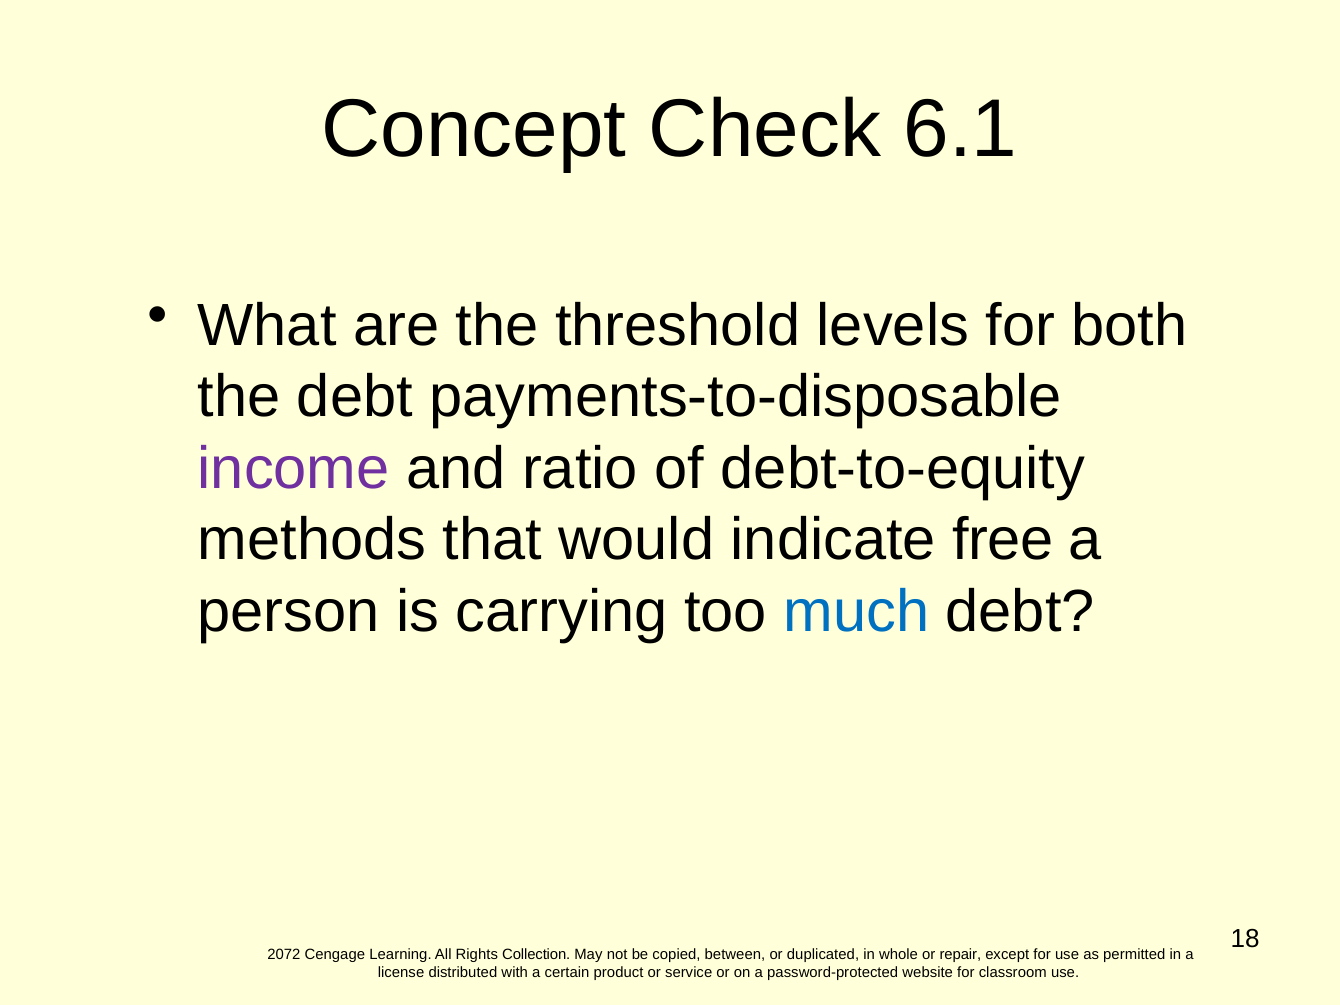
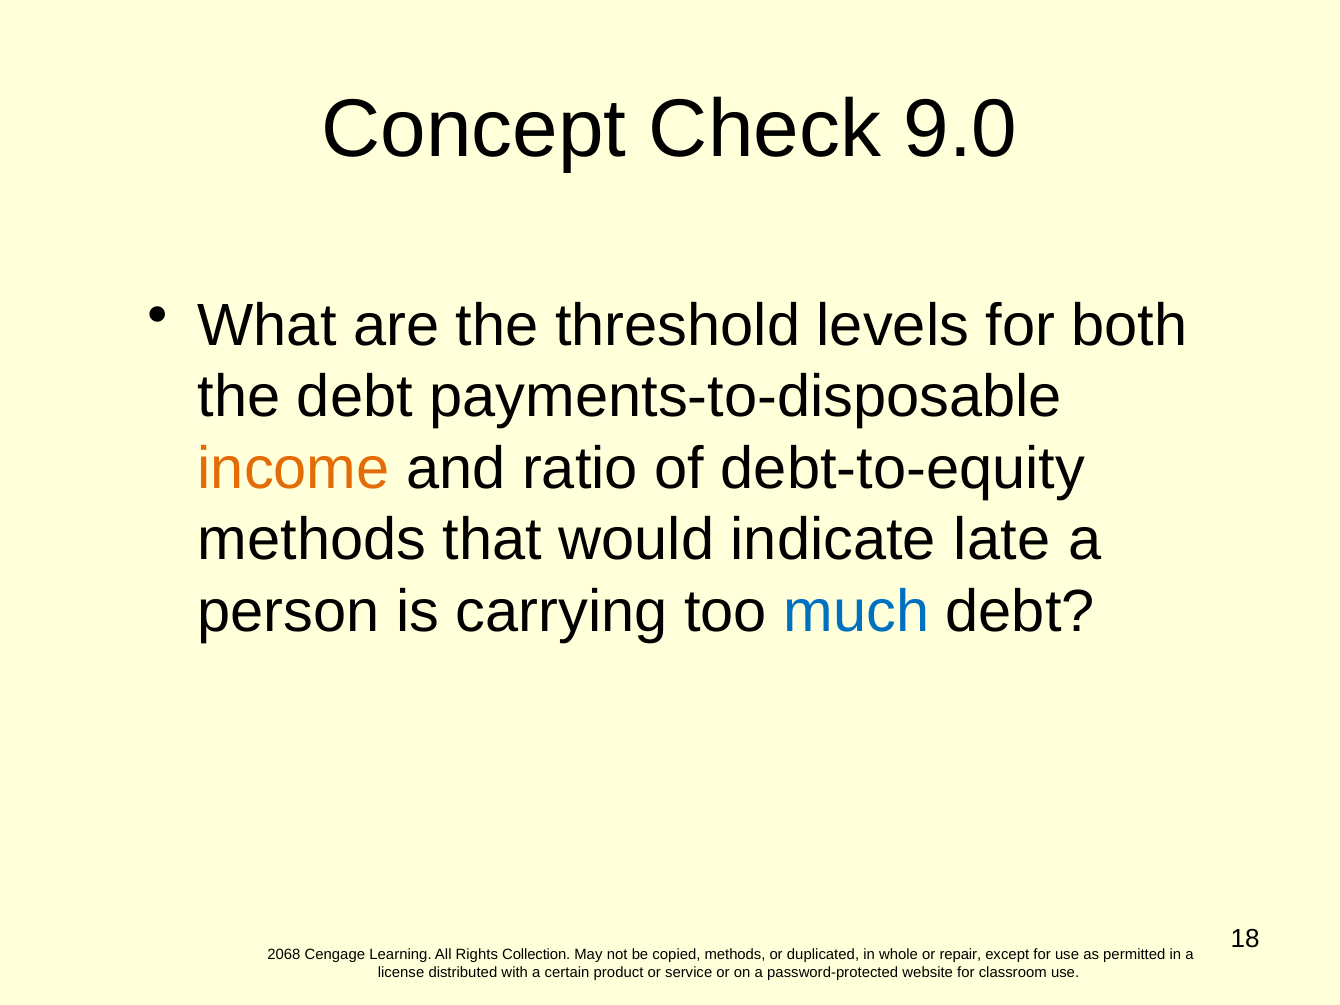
6.1: 6.1 -> 9.0 (961, 130)
income colour: purple -> orange (294, 469)
free: free -> late (1002, 540)
2072: 2072 -> 2068 (284, 955)
copied between: between -> methods (735, 955)
